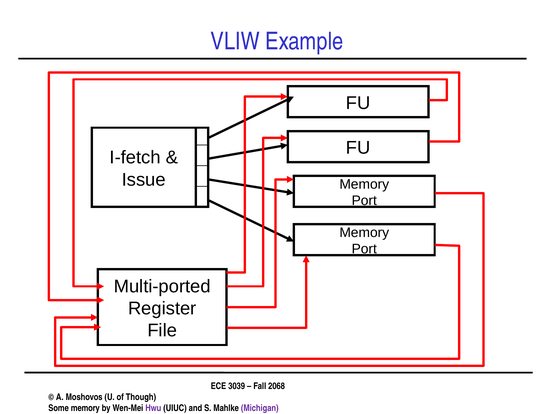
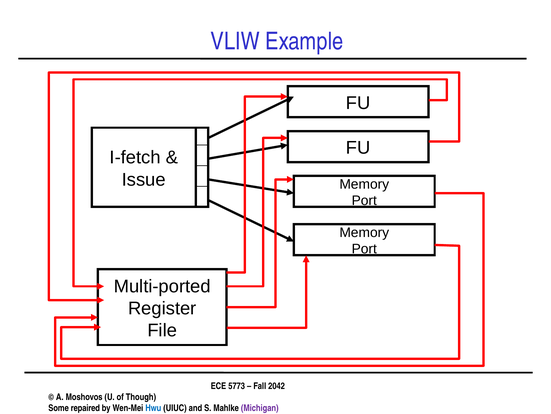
3039: 3039 -> 5773 (237, 385)
2068: 2068 -> 2042 (277, 385)
Some memory: memory -> repaired (85, 407)
Hwu colour: purple -> blue (153, 407)
